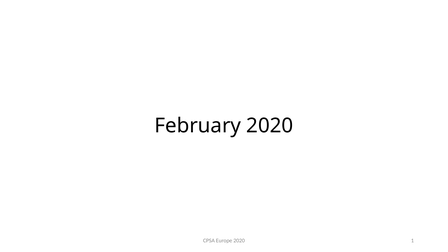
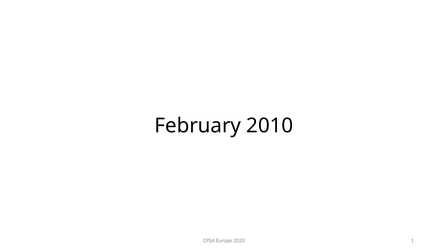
February 2020: 2020 -> 2010 (270, 126)
